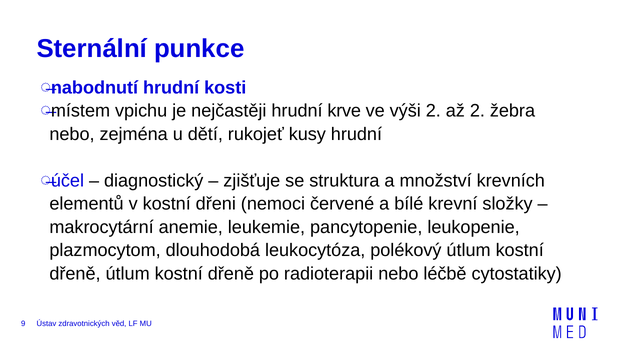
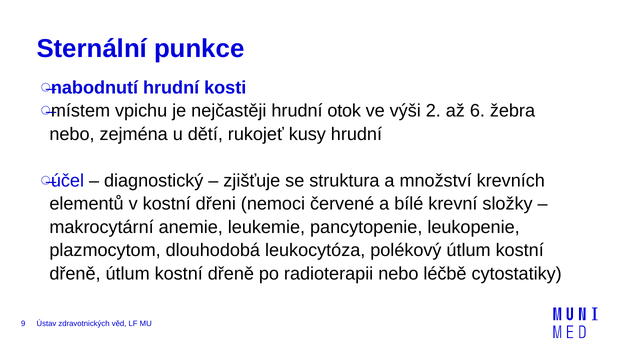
krve: krve -> otok (344, 111)
až 2: 2 -> 6 (477, 111)
